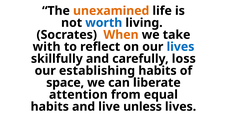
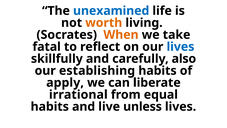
unexamined colour: orange -> blue (111, 11)
worth colour: blue -> orange (104, 23)
with: with -> fatal (47, 47)
loss: loss -> also (184, 59)
space: space -> apply (65, 82)
attention: attention -> irrational (78, 94)
